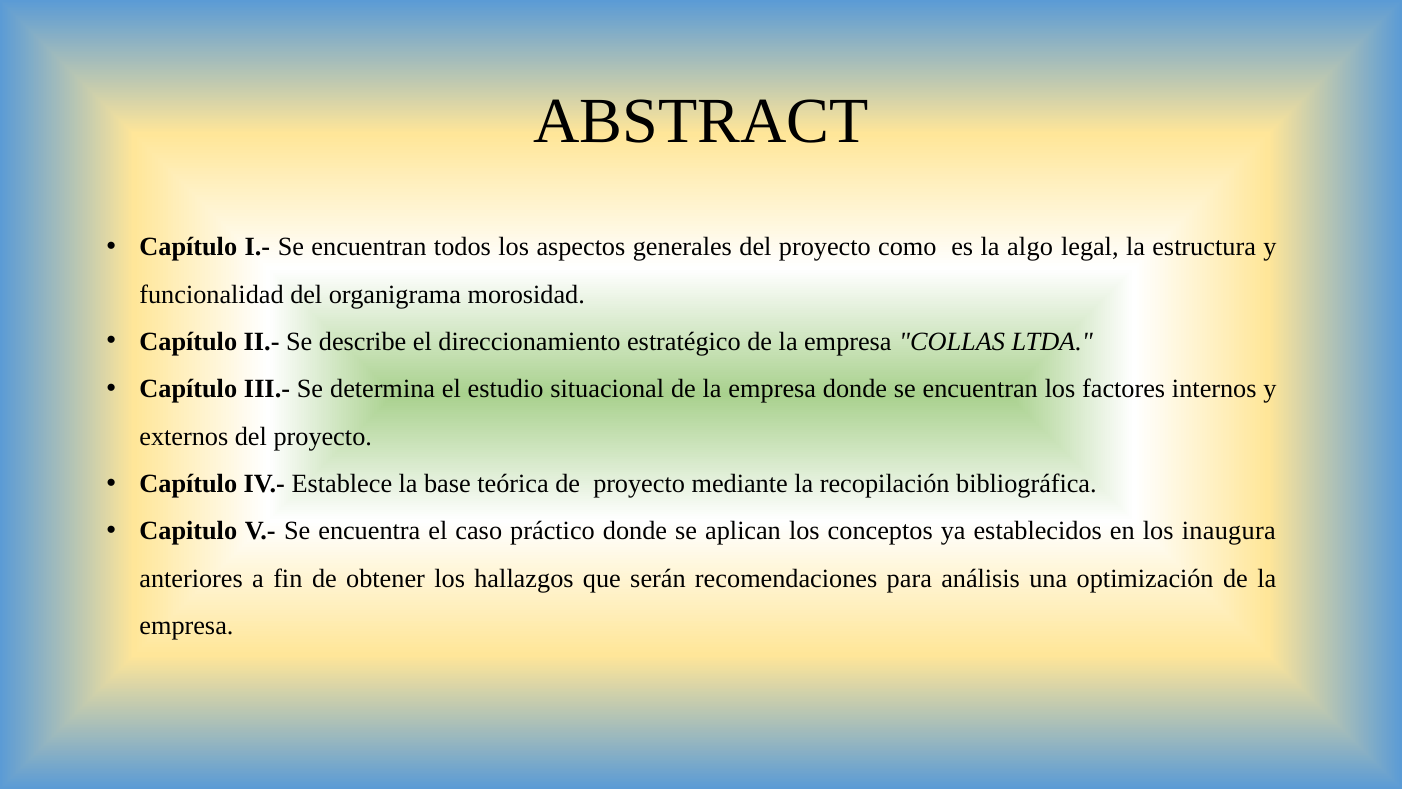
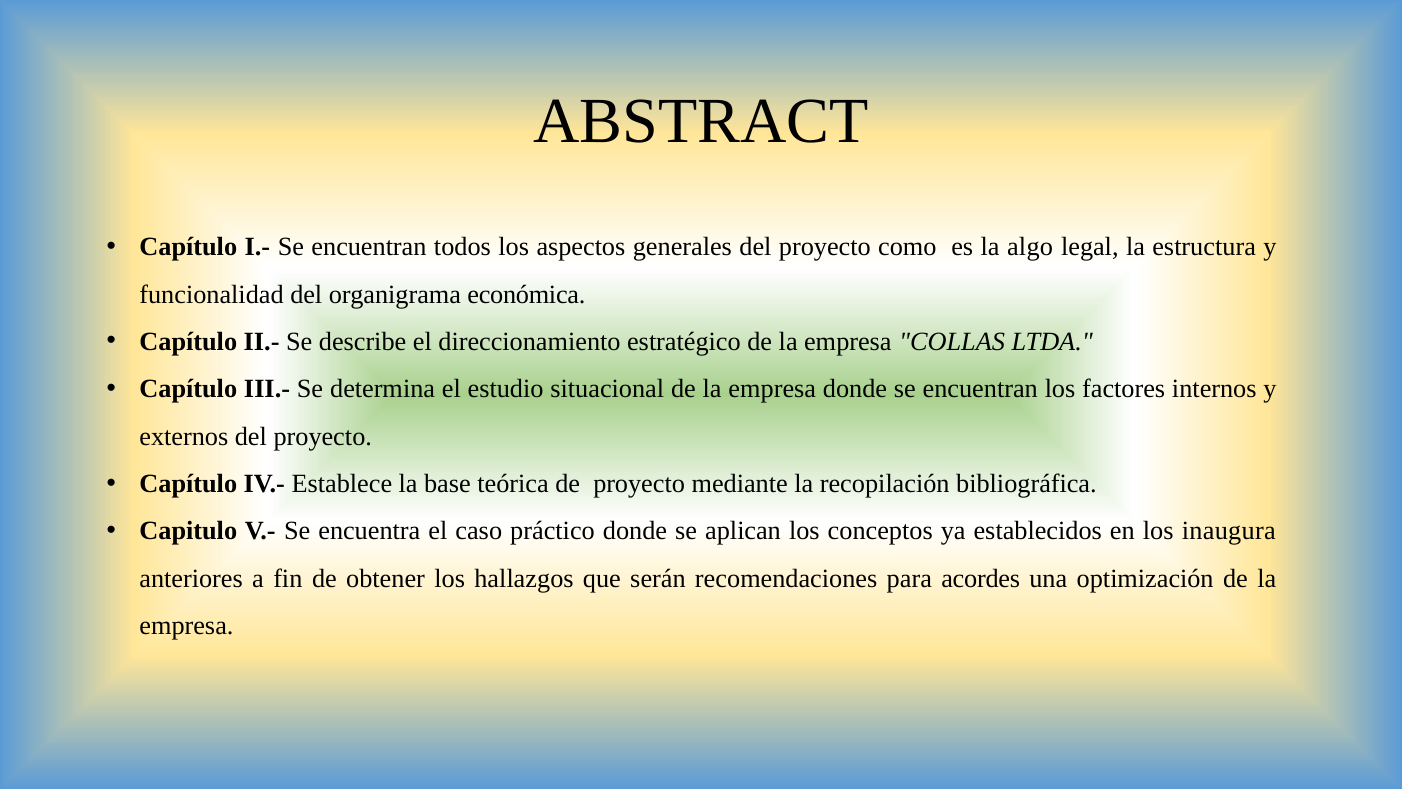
morosidad: morosidad -> económica (526, 294)
análisis: análisis -> acordes (981, 578)
